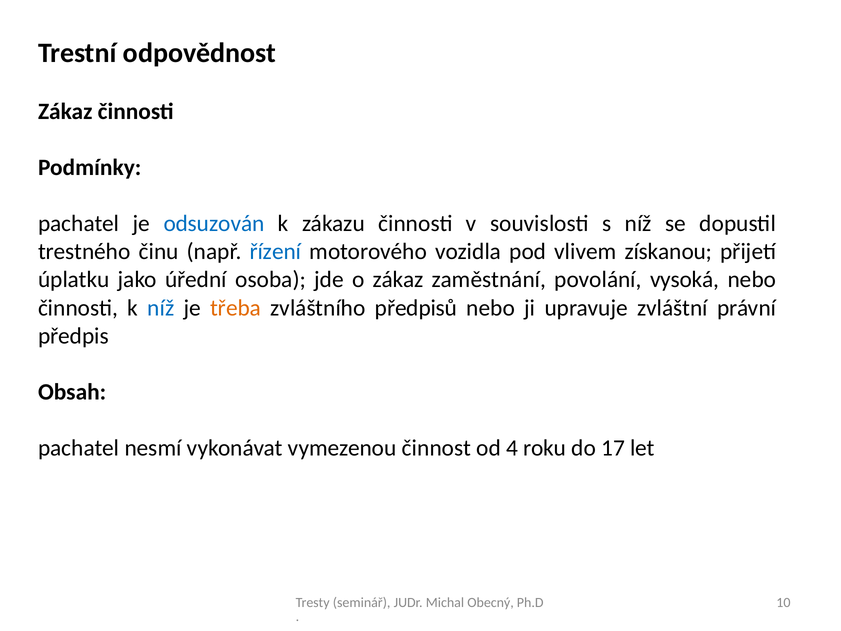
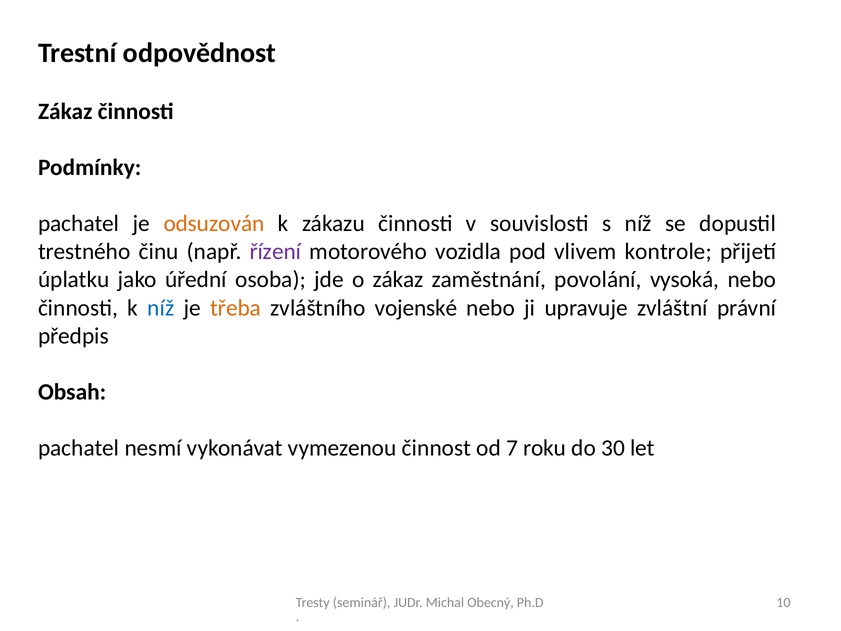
odsuzován colour: blue -> orange (214, 224)
řízení colour: blue -> purple (275, 252)
získanou: získanou -> kontrole (668, 252)
předpisů: předpisů -> vojenské (416, 308)
4: 4 -> 7 (512, 448)
17: 17 -> 30 (613, 448)
